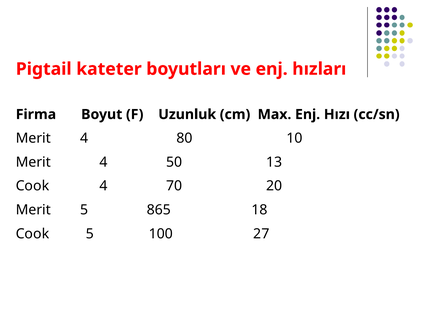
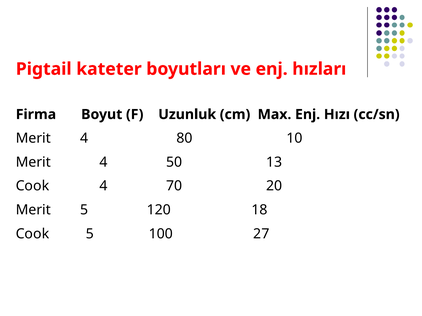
865: 865 -> 120 (159, 210)
